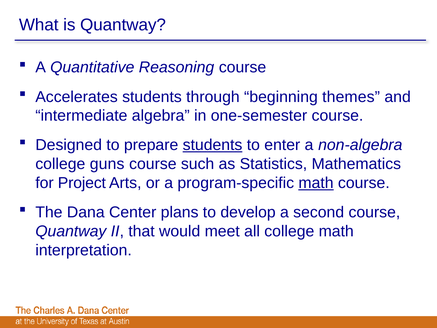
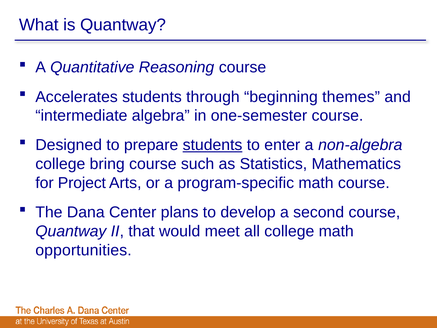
guns: guns -> bring (107, 164)
math underline: present -> none (316, 183)
interpretation: interpretation -> opportunities (84, 250)
